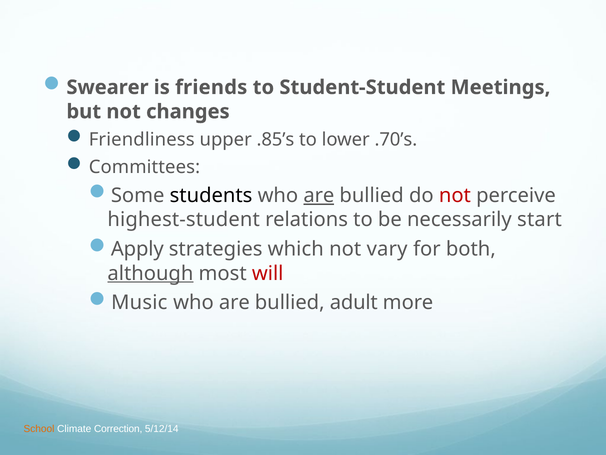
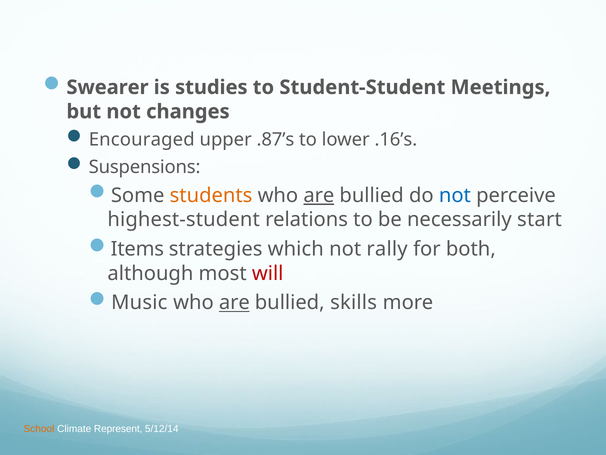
friends: friends -> studies (211, 87)
Friendliness: Friendliness -> Encouraged (142, 140)
.85’s: .85’s -> .87’s (275, 140)
.70’s: .70’s -> .16’s (396, 140)
Committees: Committees -> Suspensions (145, 167)
students colour: black -> orange (211, 195)
not colour: red -> blue (455, 195)
Apply: Apply -> Items (137, 249)
vary: vary -> rally (387, 249)
although underline: present -> none (150, 273)
are underline: none -> present (234, 302)
adult: adult -> skills (354, 302)
Correction: Correction -> Represent (118, 429)
